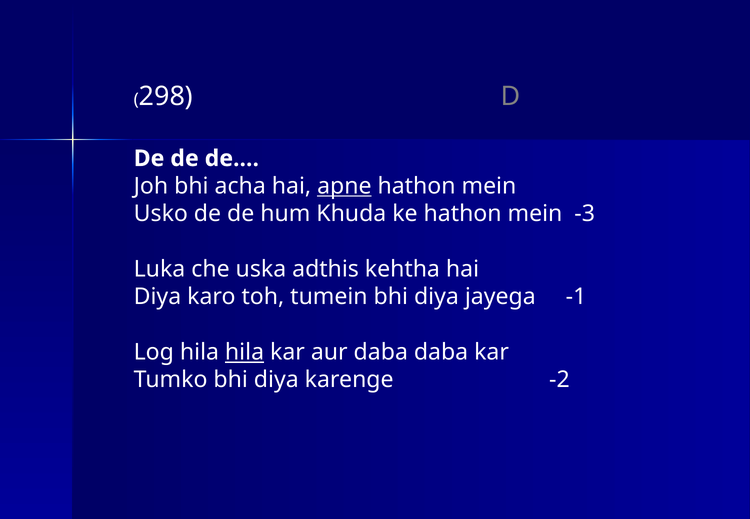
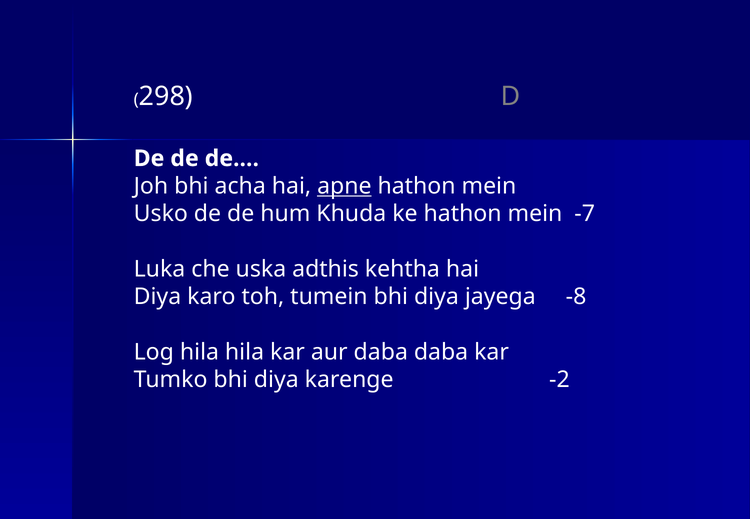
-3: -3 -> -7 (585, 214)
-1: -1 -> -8 (576, 297)
hila underline: present -> none (245, 352)
